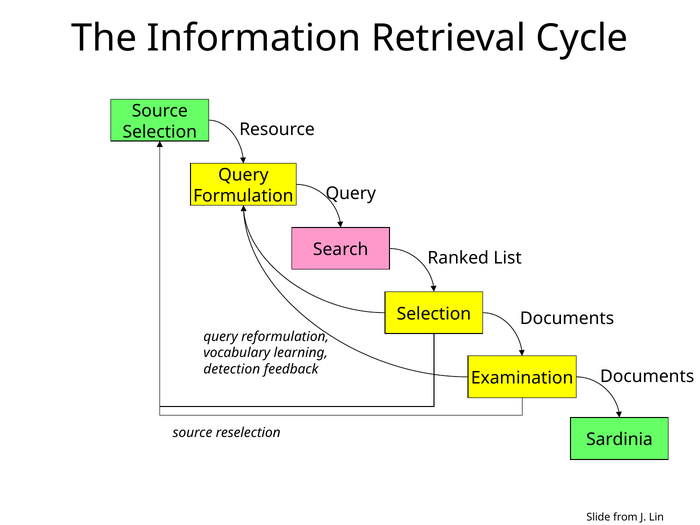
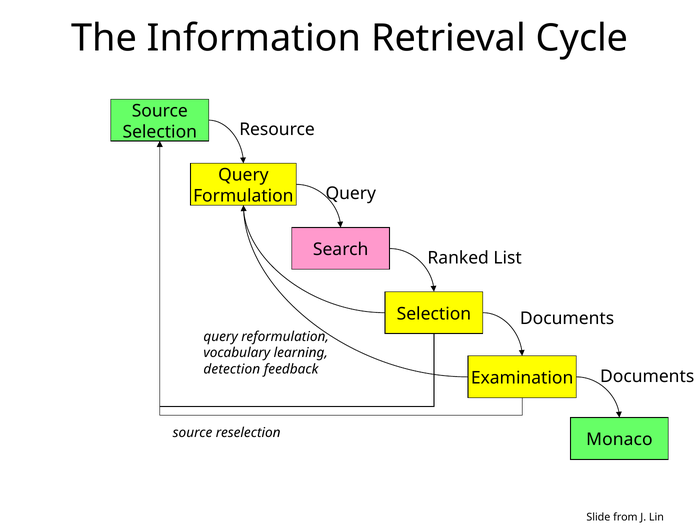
Sardinia: Sardinia -> Monaco (619, 440)
